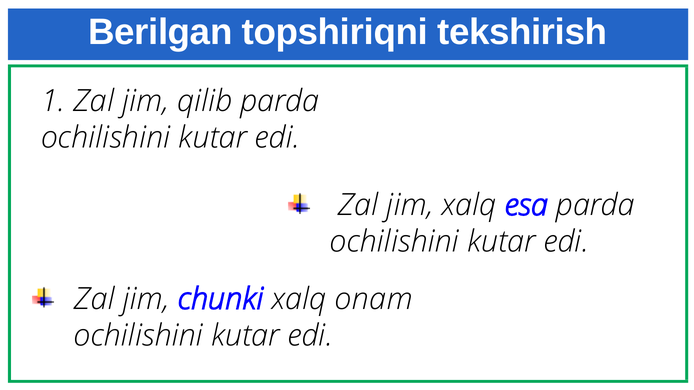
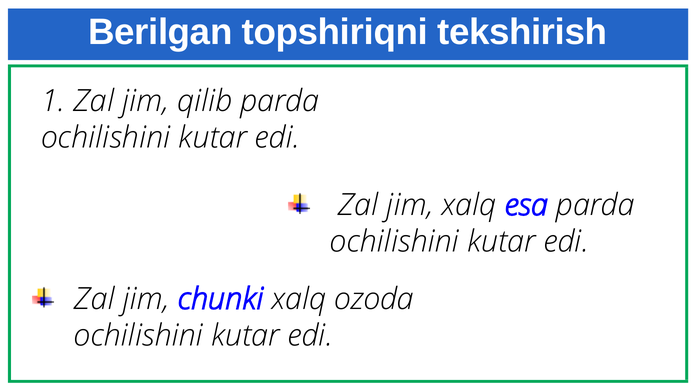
onam: onam -> ozoda (374, 299)
